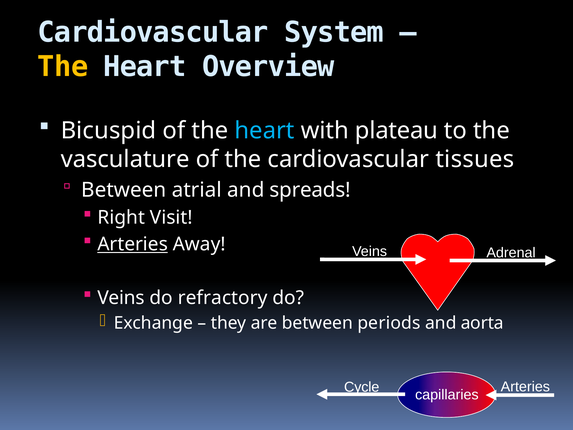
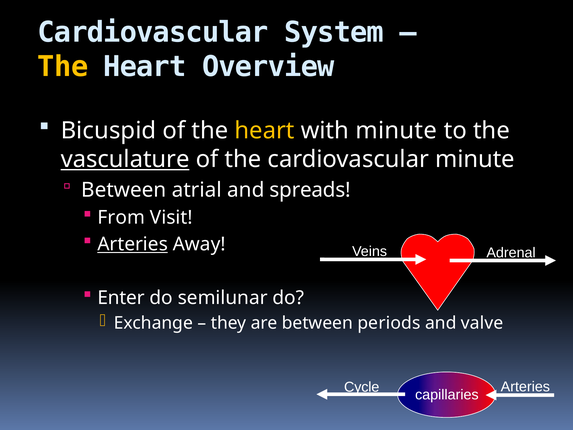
heart colour: light blue -> yellow (265, 131)
with plateau: plateau -> minute (396, 131)
vasculature underline: none -> present (125, 159)
cardiovascular tissues: tissues -> minute (475, 159)
Right: Right -> From (121, 217)
Veins: Veins -> Enter (121, 298)
refractory: refractory -> semilunar (223, 298)
aorta: aorta -> valve (482, 323)
